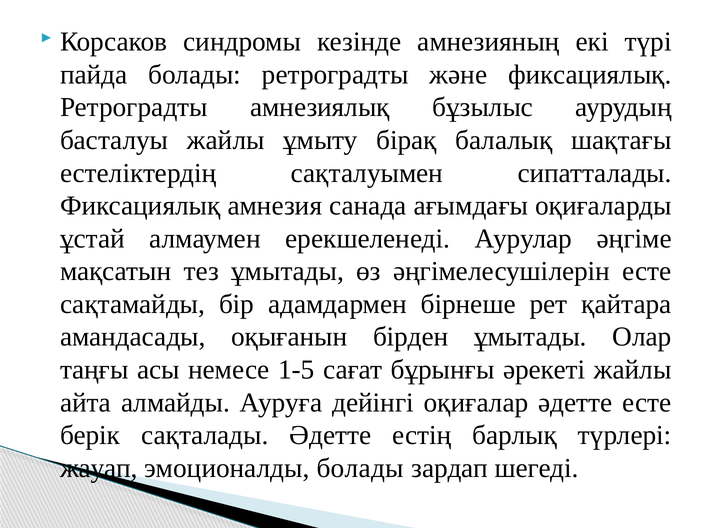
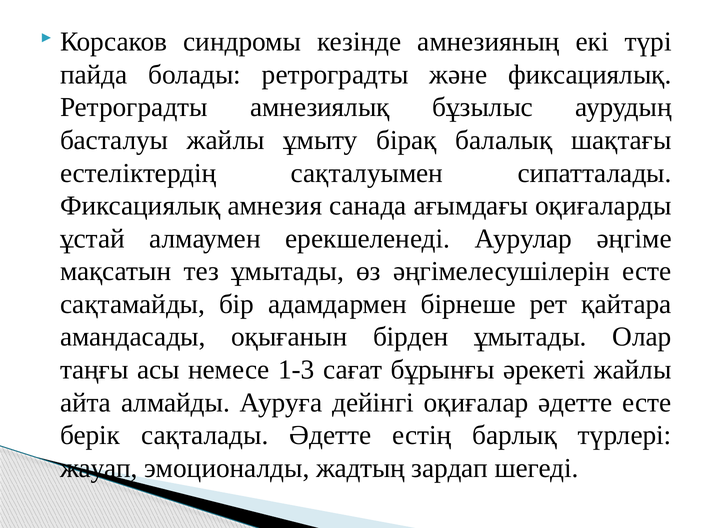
1-5: 1-5 -> 1-3 (296, 370)
эмоционалды болады: болады -> жадтың (361, 468)
